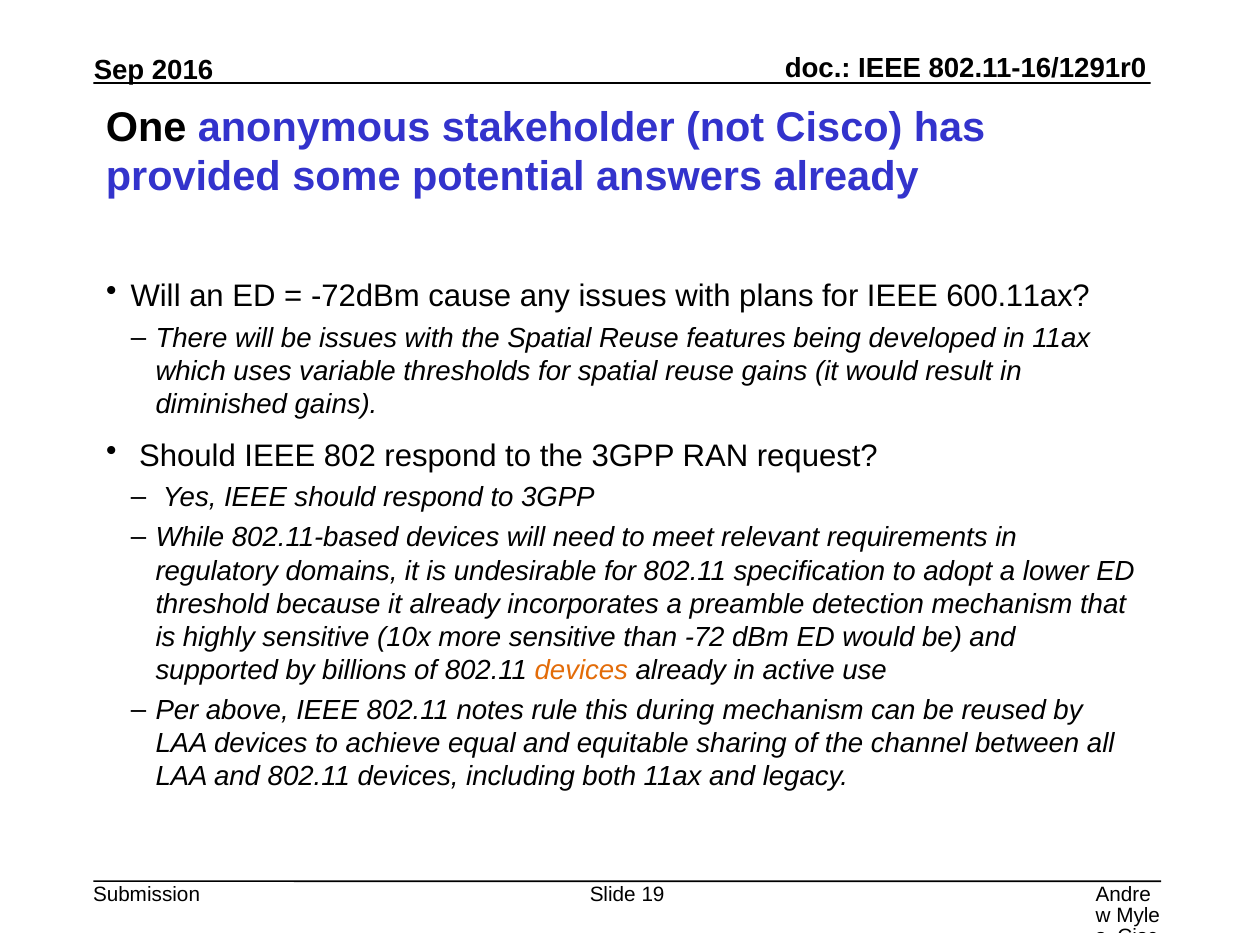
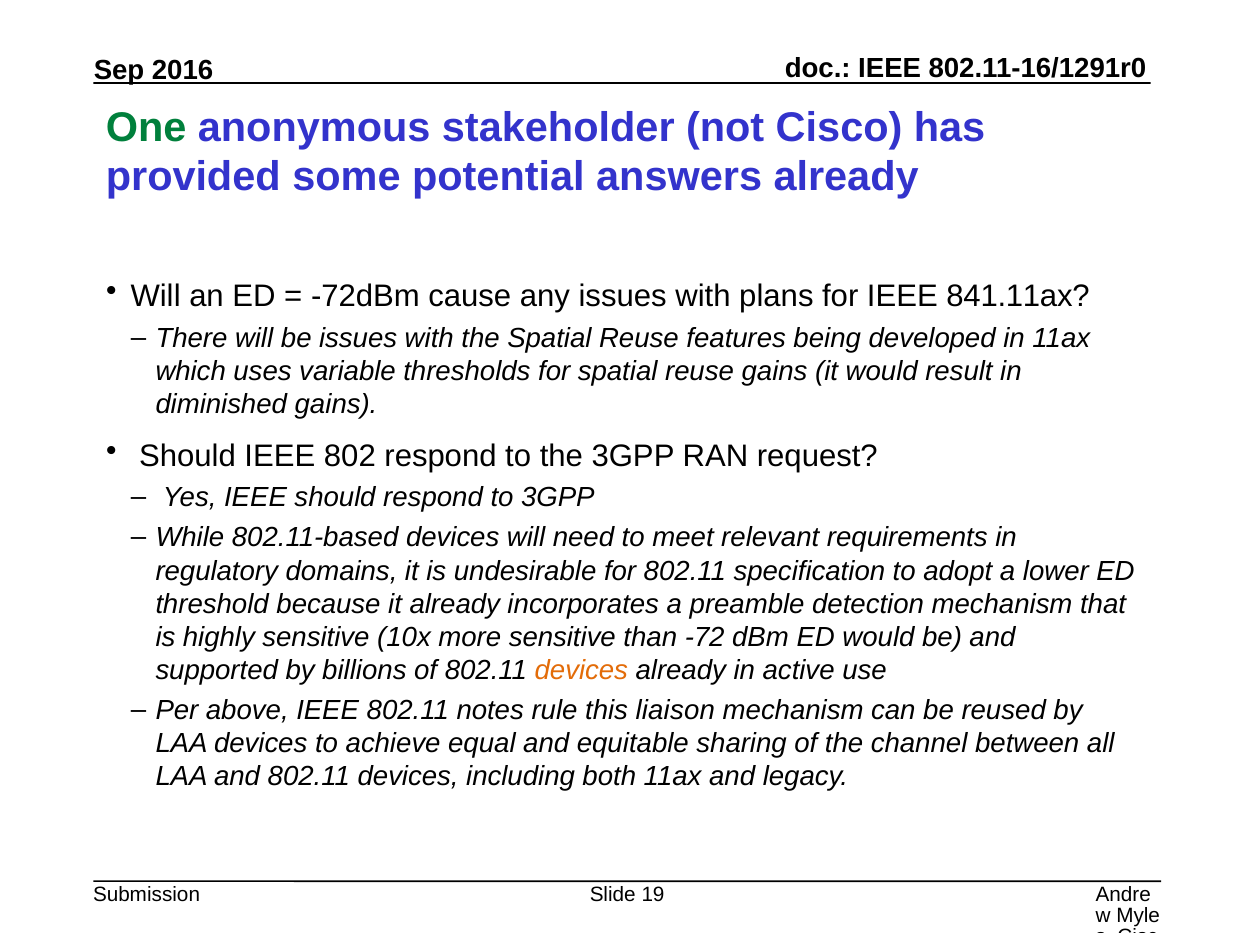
One colour: black -> green (146, 127)
600.11ax: 600.11ax -> 841.11ax (1018, 297)
during: during -> liaison (675, 711)
